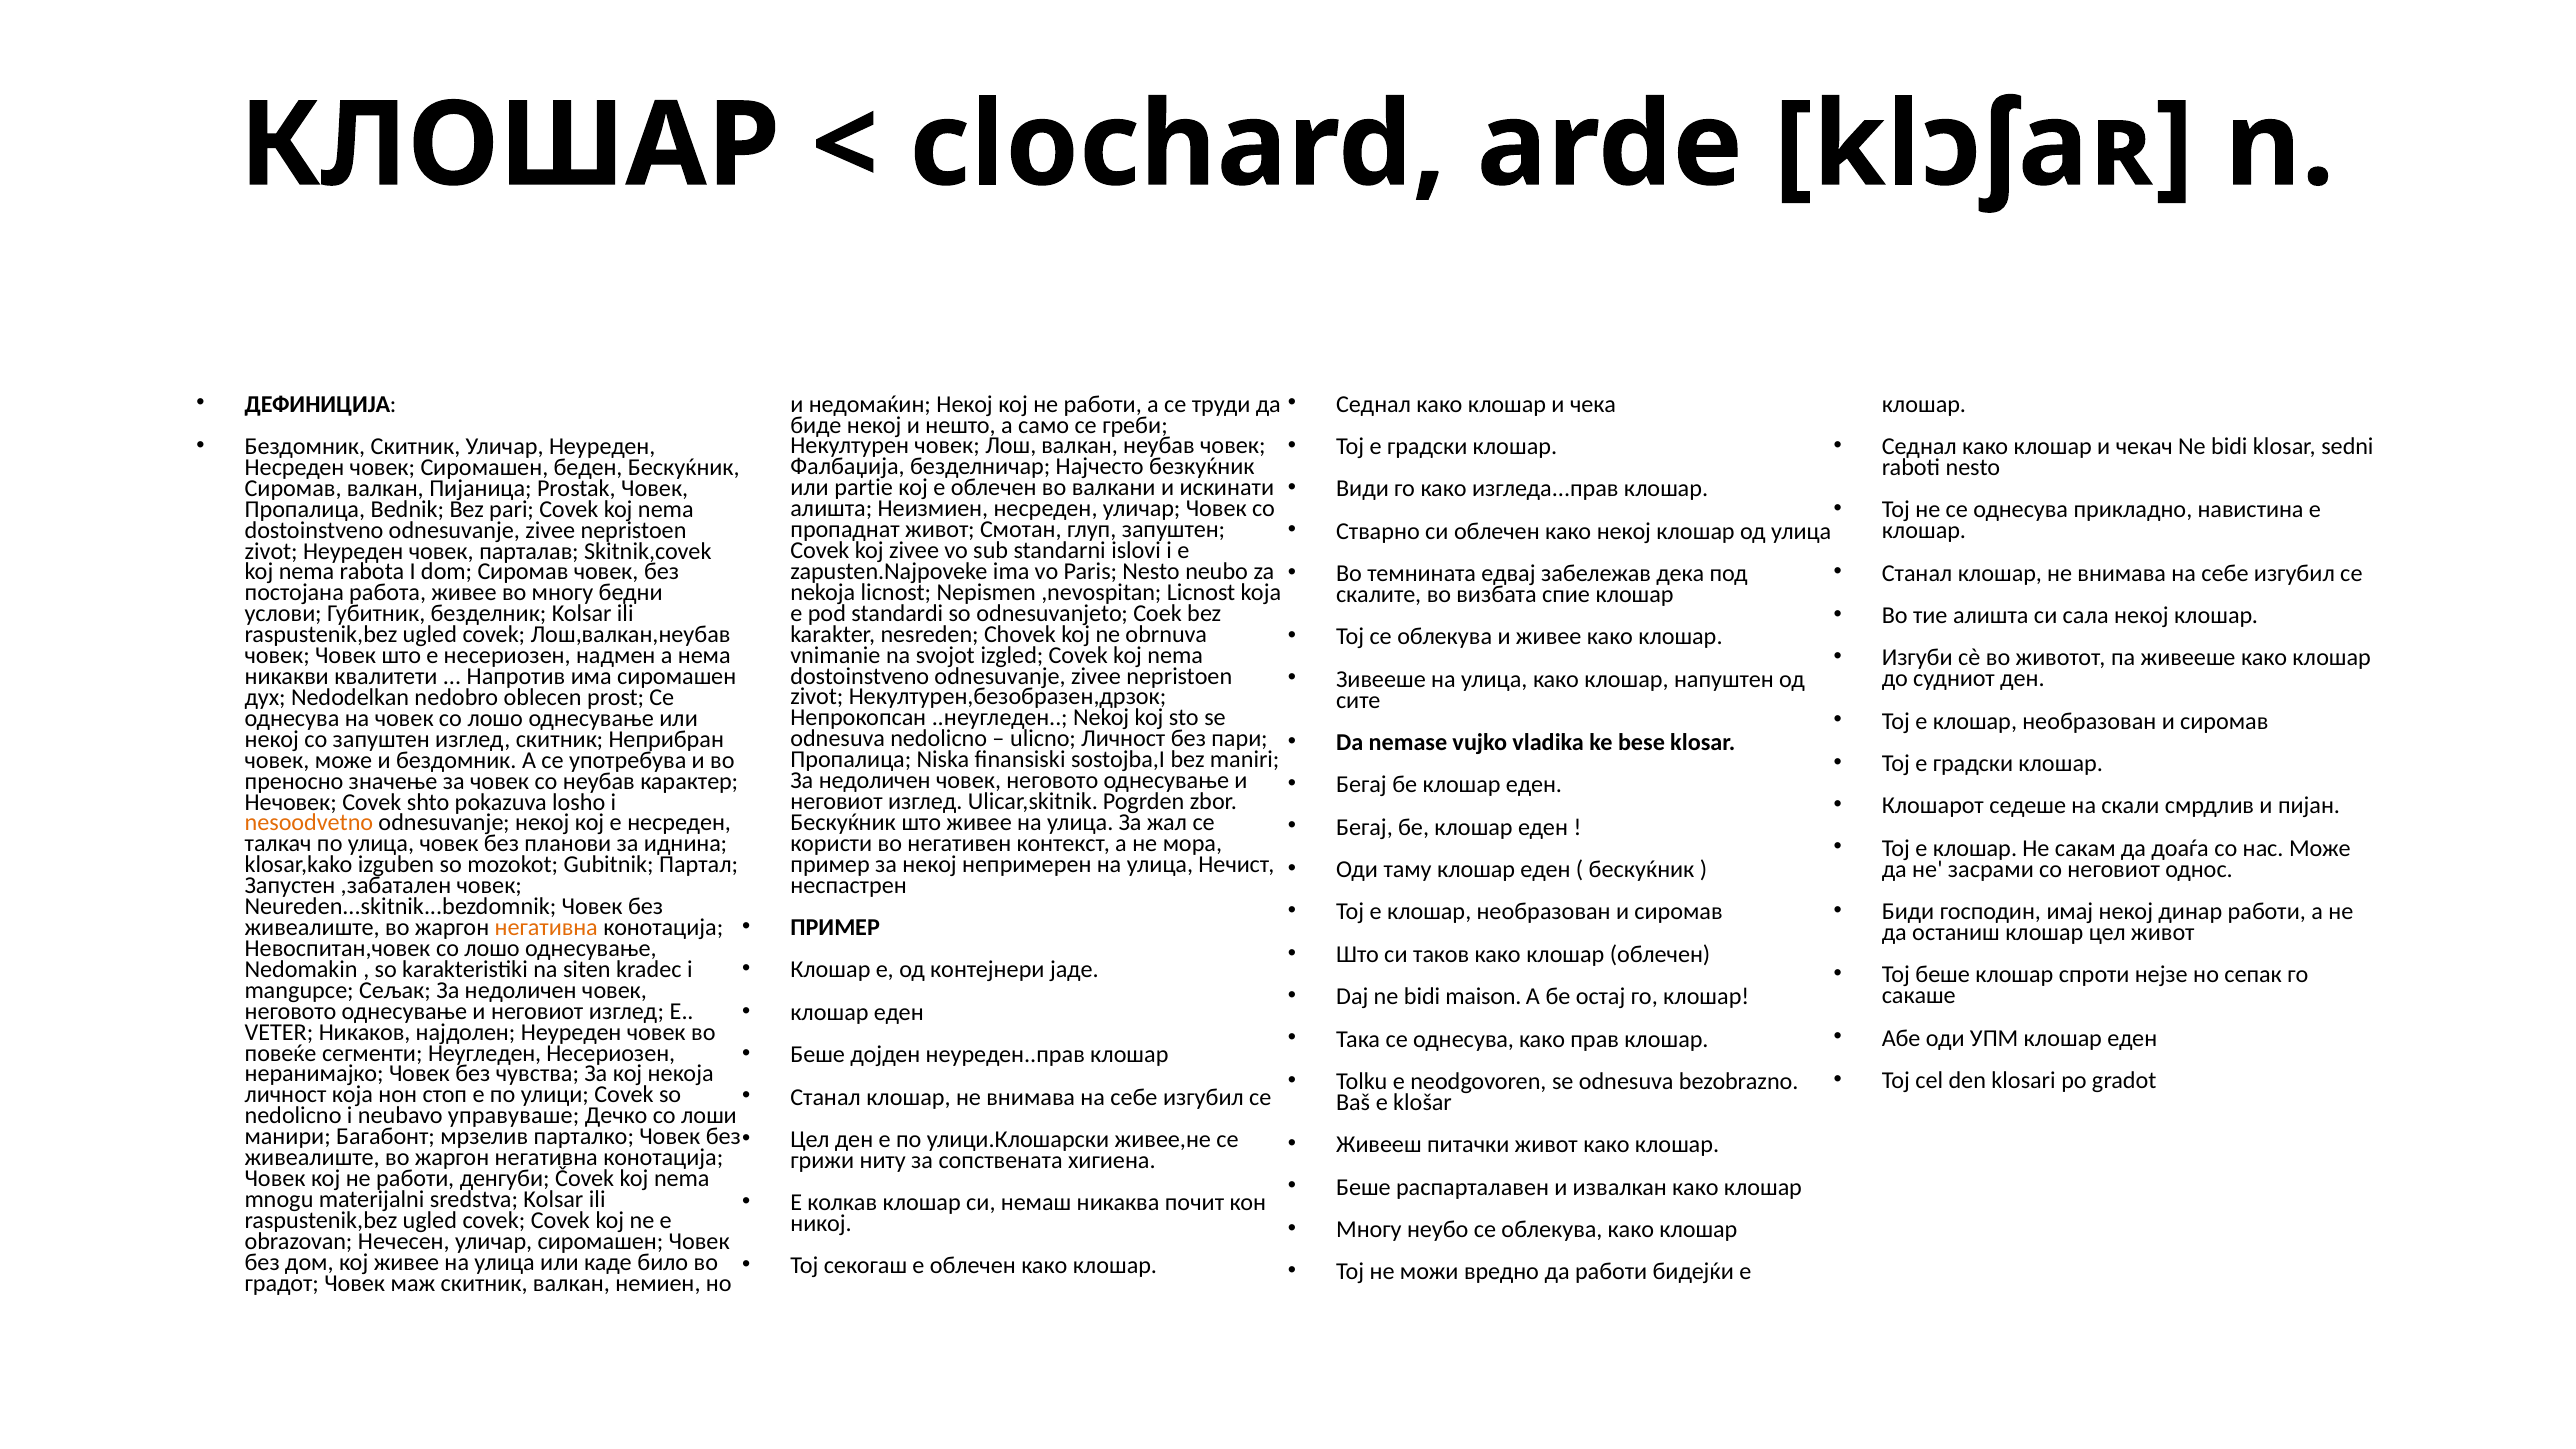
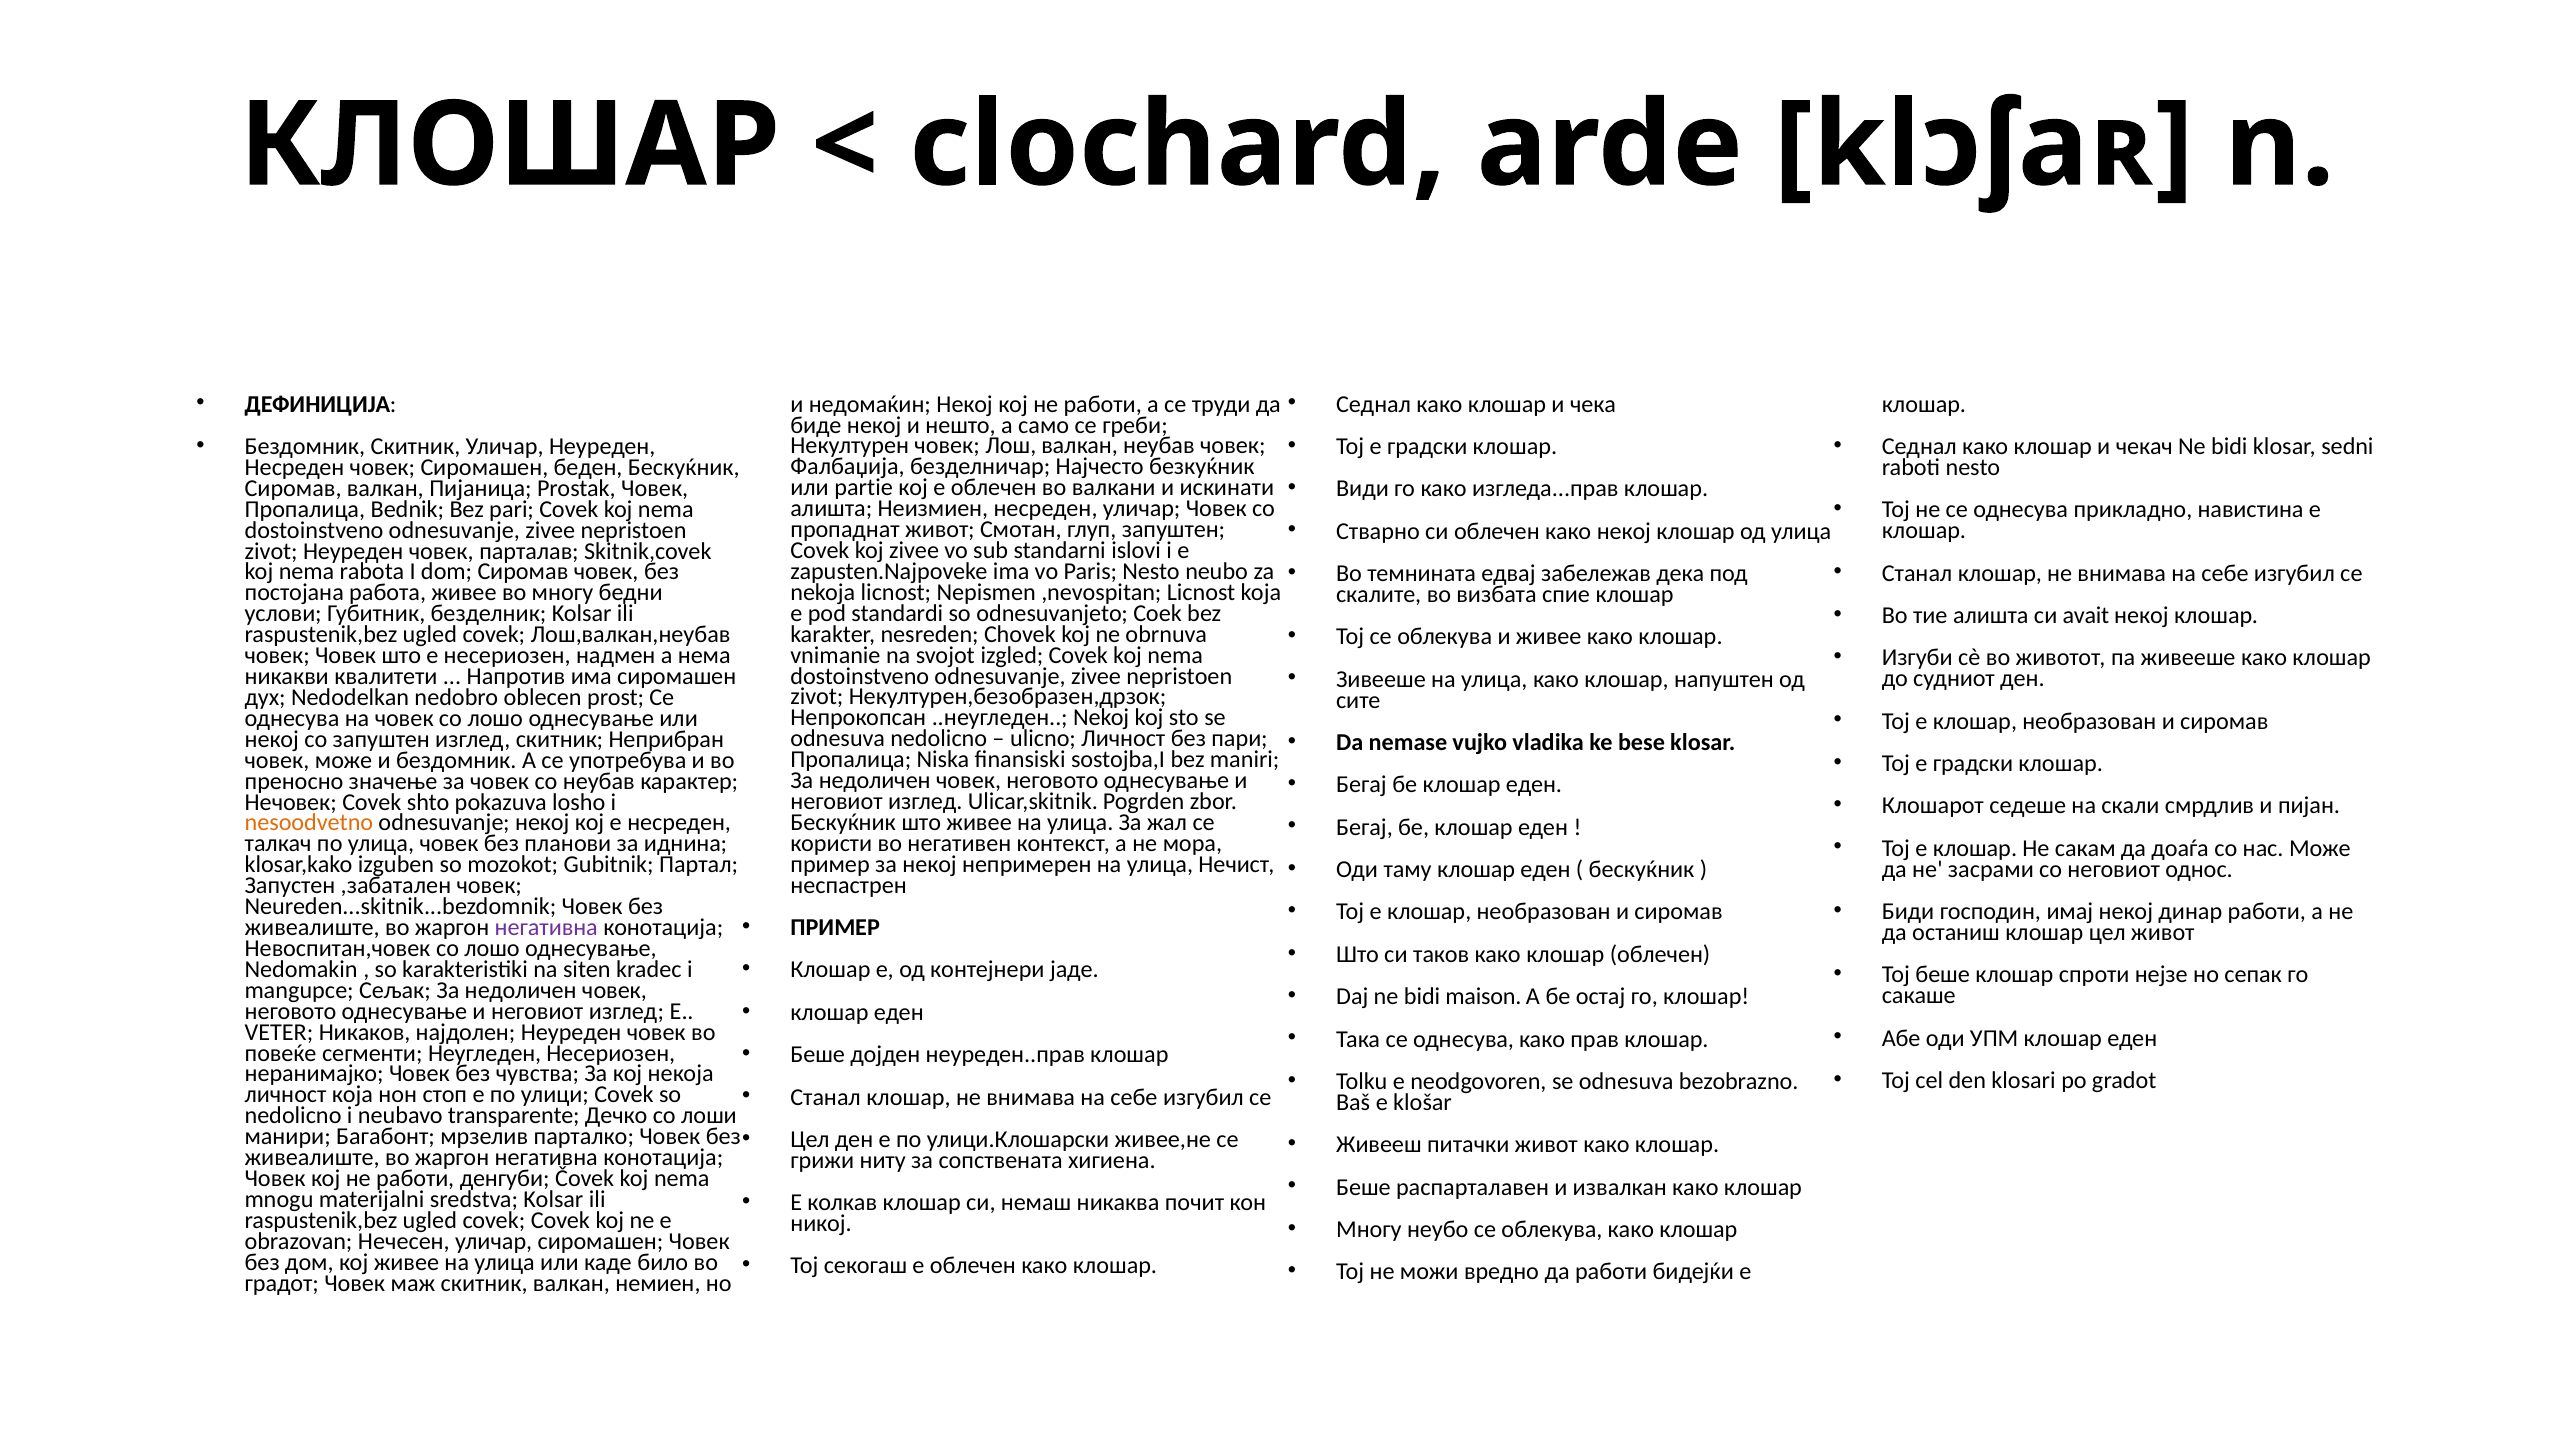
сала: сала -> avait (2086, 615)
негативна colour: orange -> purple (546, 928)
управуваше: управуваше -> transparente (514, 1116)
